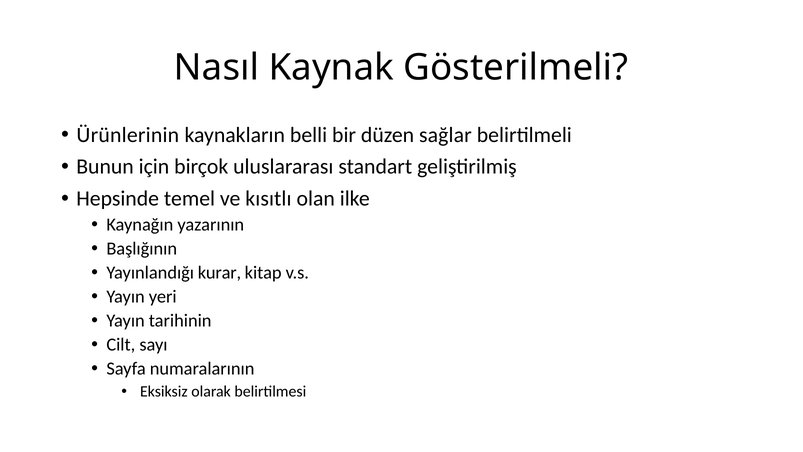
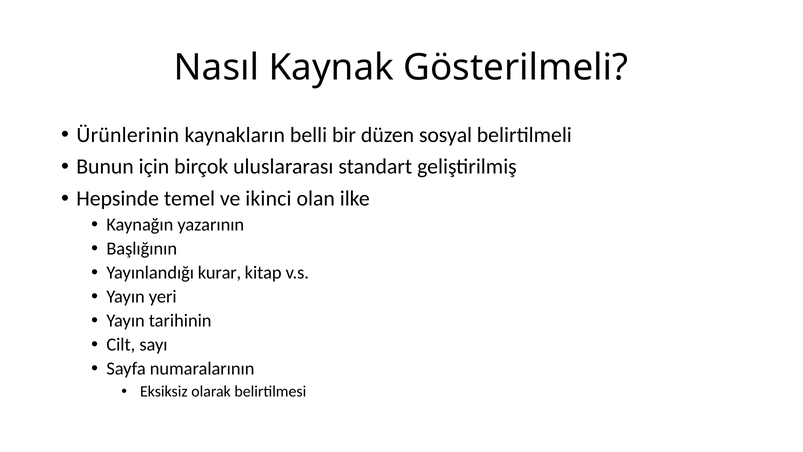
sağlar: sağlar -> sosyal (446, 135)
kısıtlı: kısıtlı -> ikinci (268, 199)
